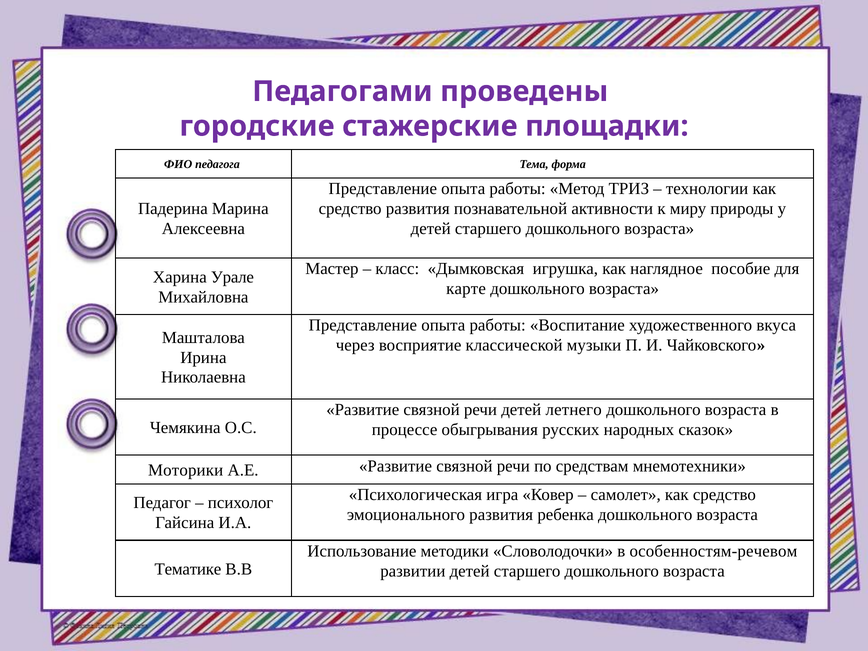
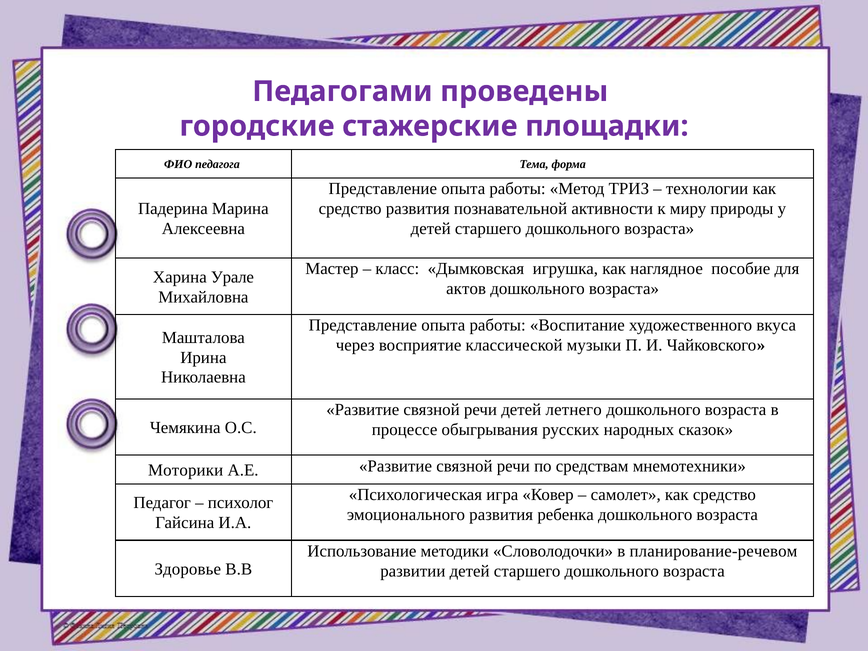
карте: карте -> актов (466, 289)
особенностям-речевом: особенностям-речевом -> планирование-речевом (713, 551)
Тематике: Тематике -> Здоровье (188, 569)
